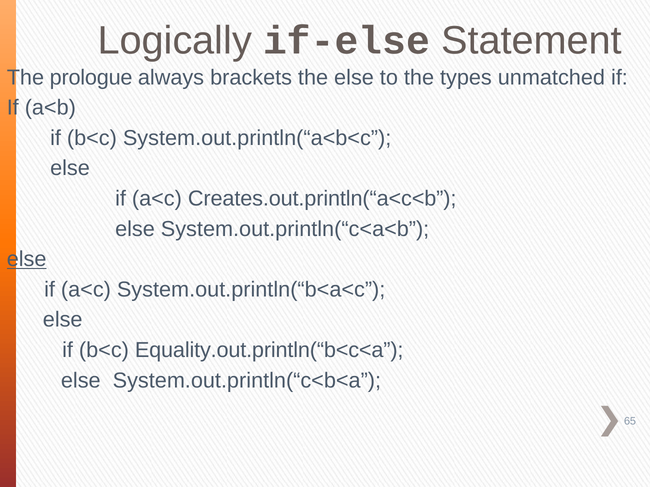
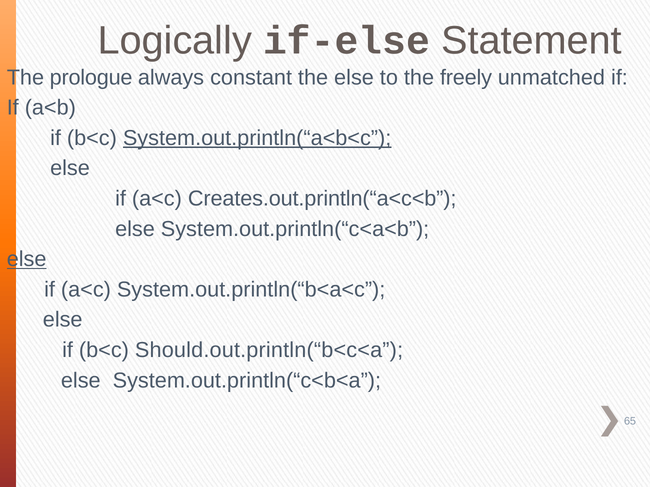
brackets: brackets -> constant (251, 78)
types: types -> freely (466, 78)
System.out.println(“a<b<c underline: none -> present (257, 138)
Equality.out.println(“b<c<a: Equality.out.println(“b<c<a -> Should.out.println(“b<c<a (269, 350)
